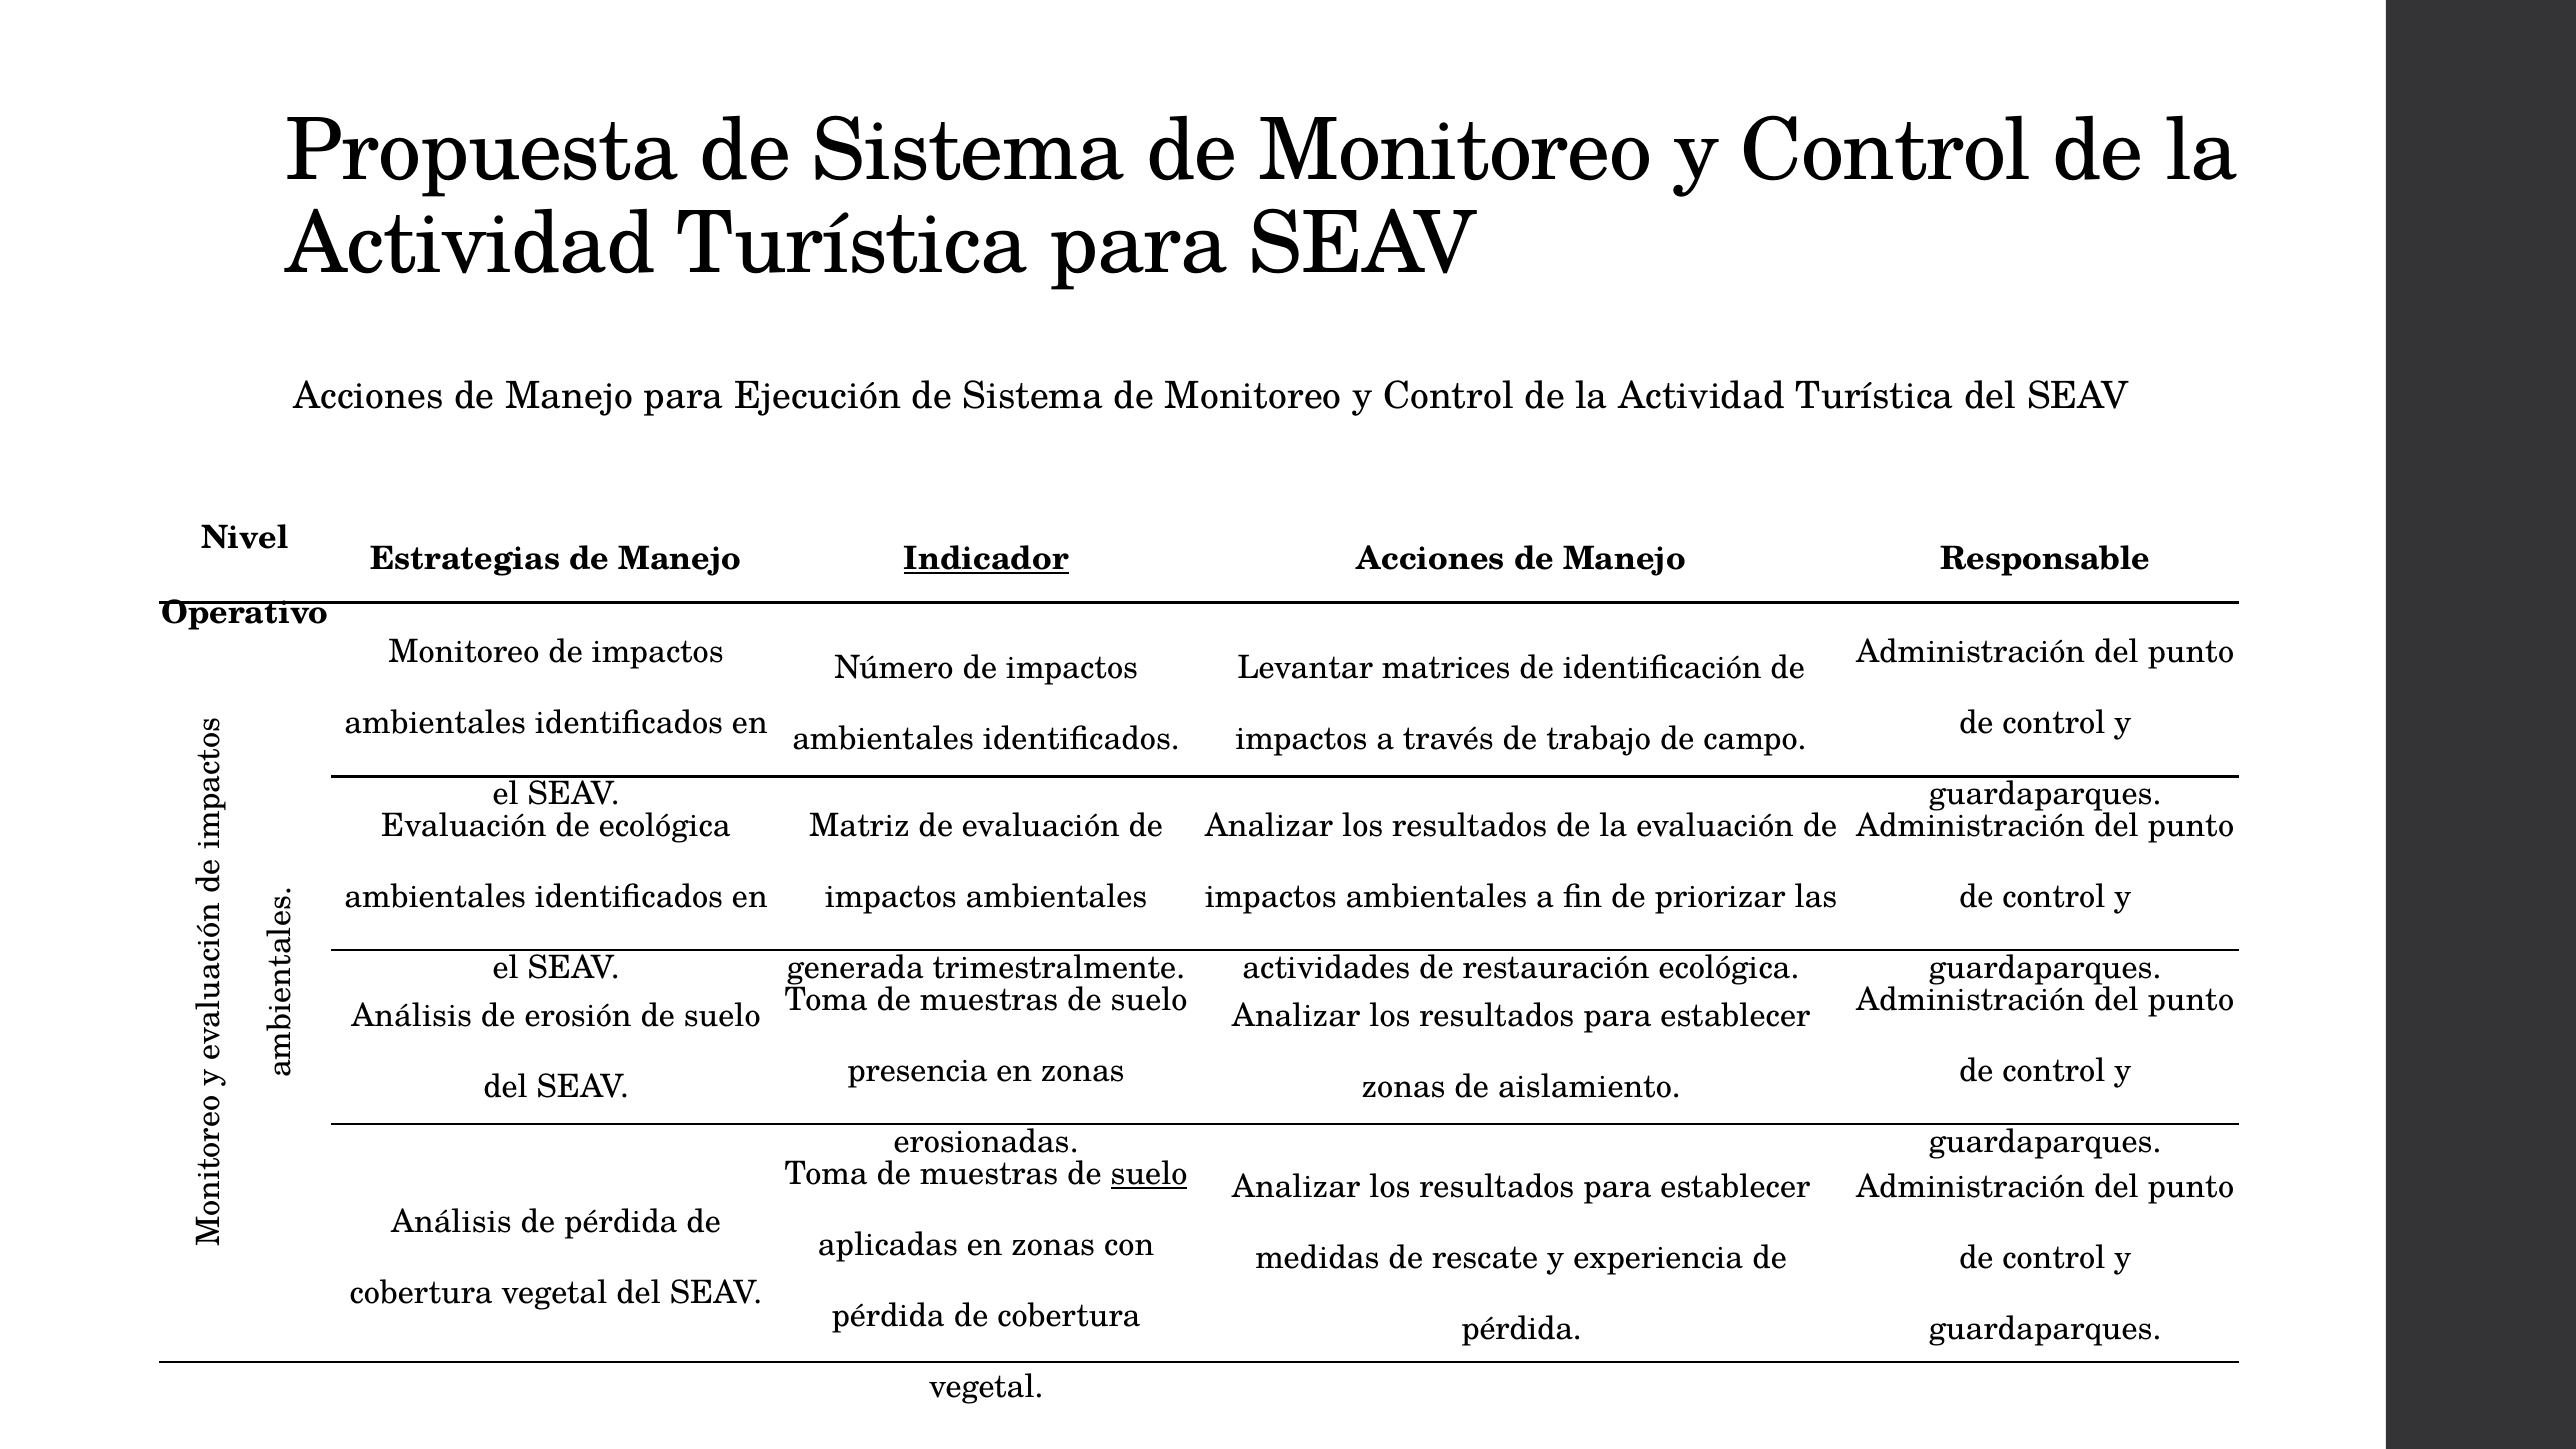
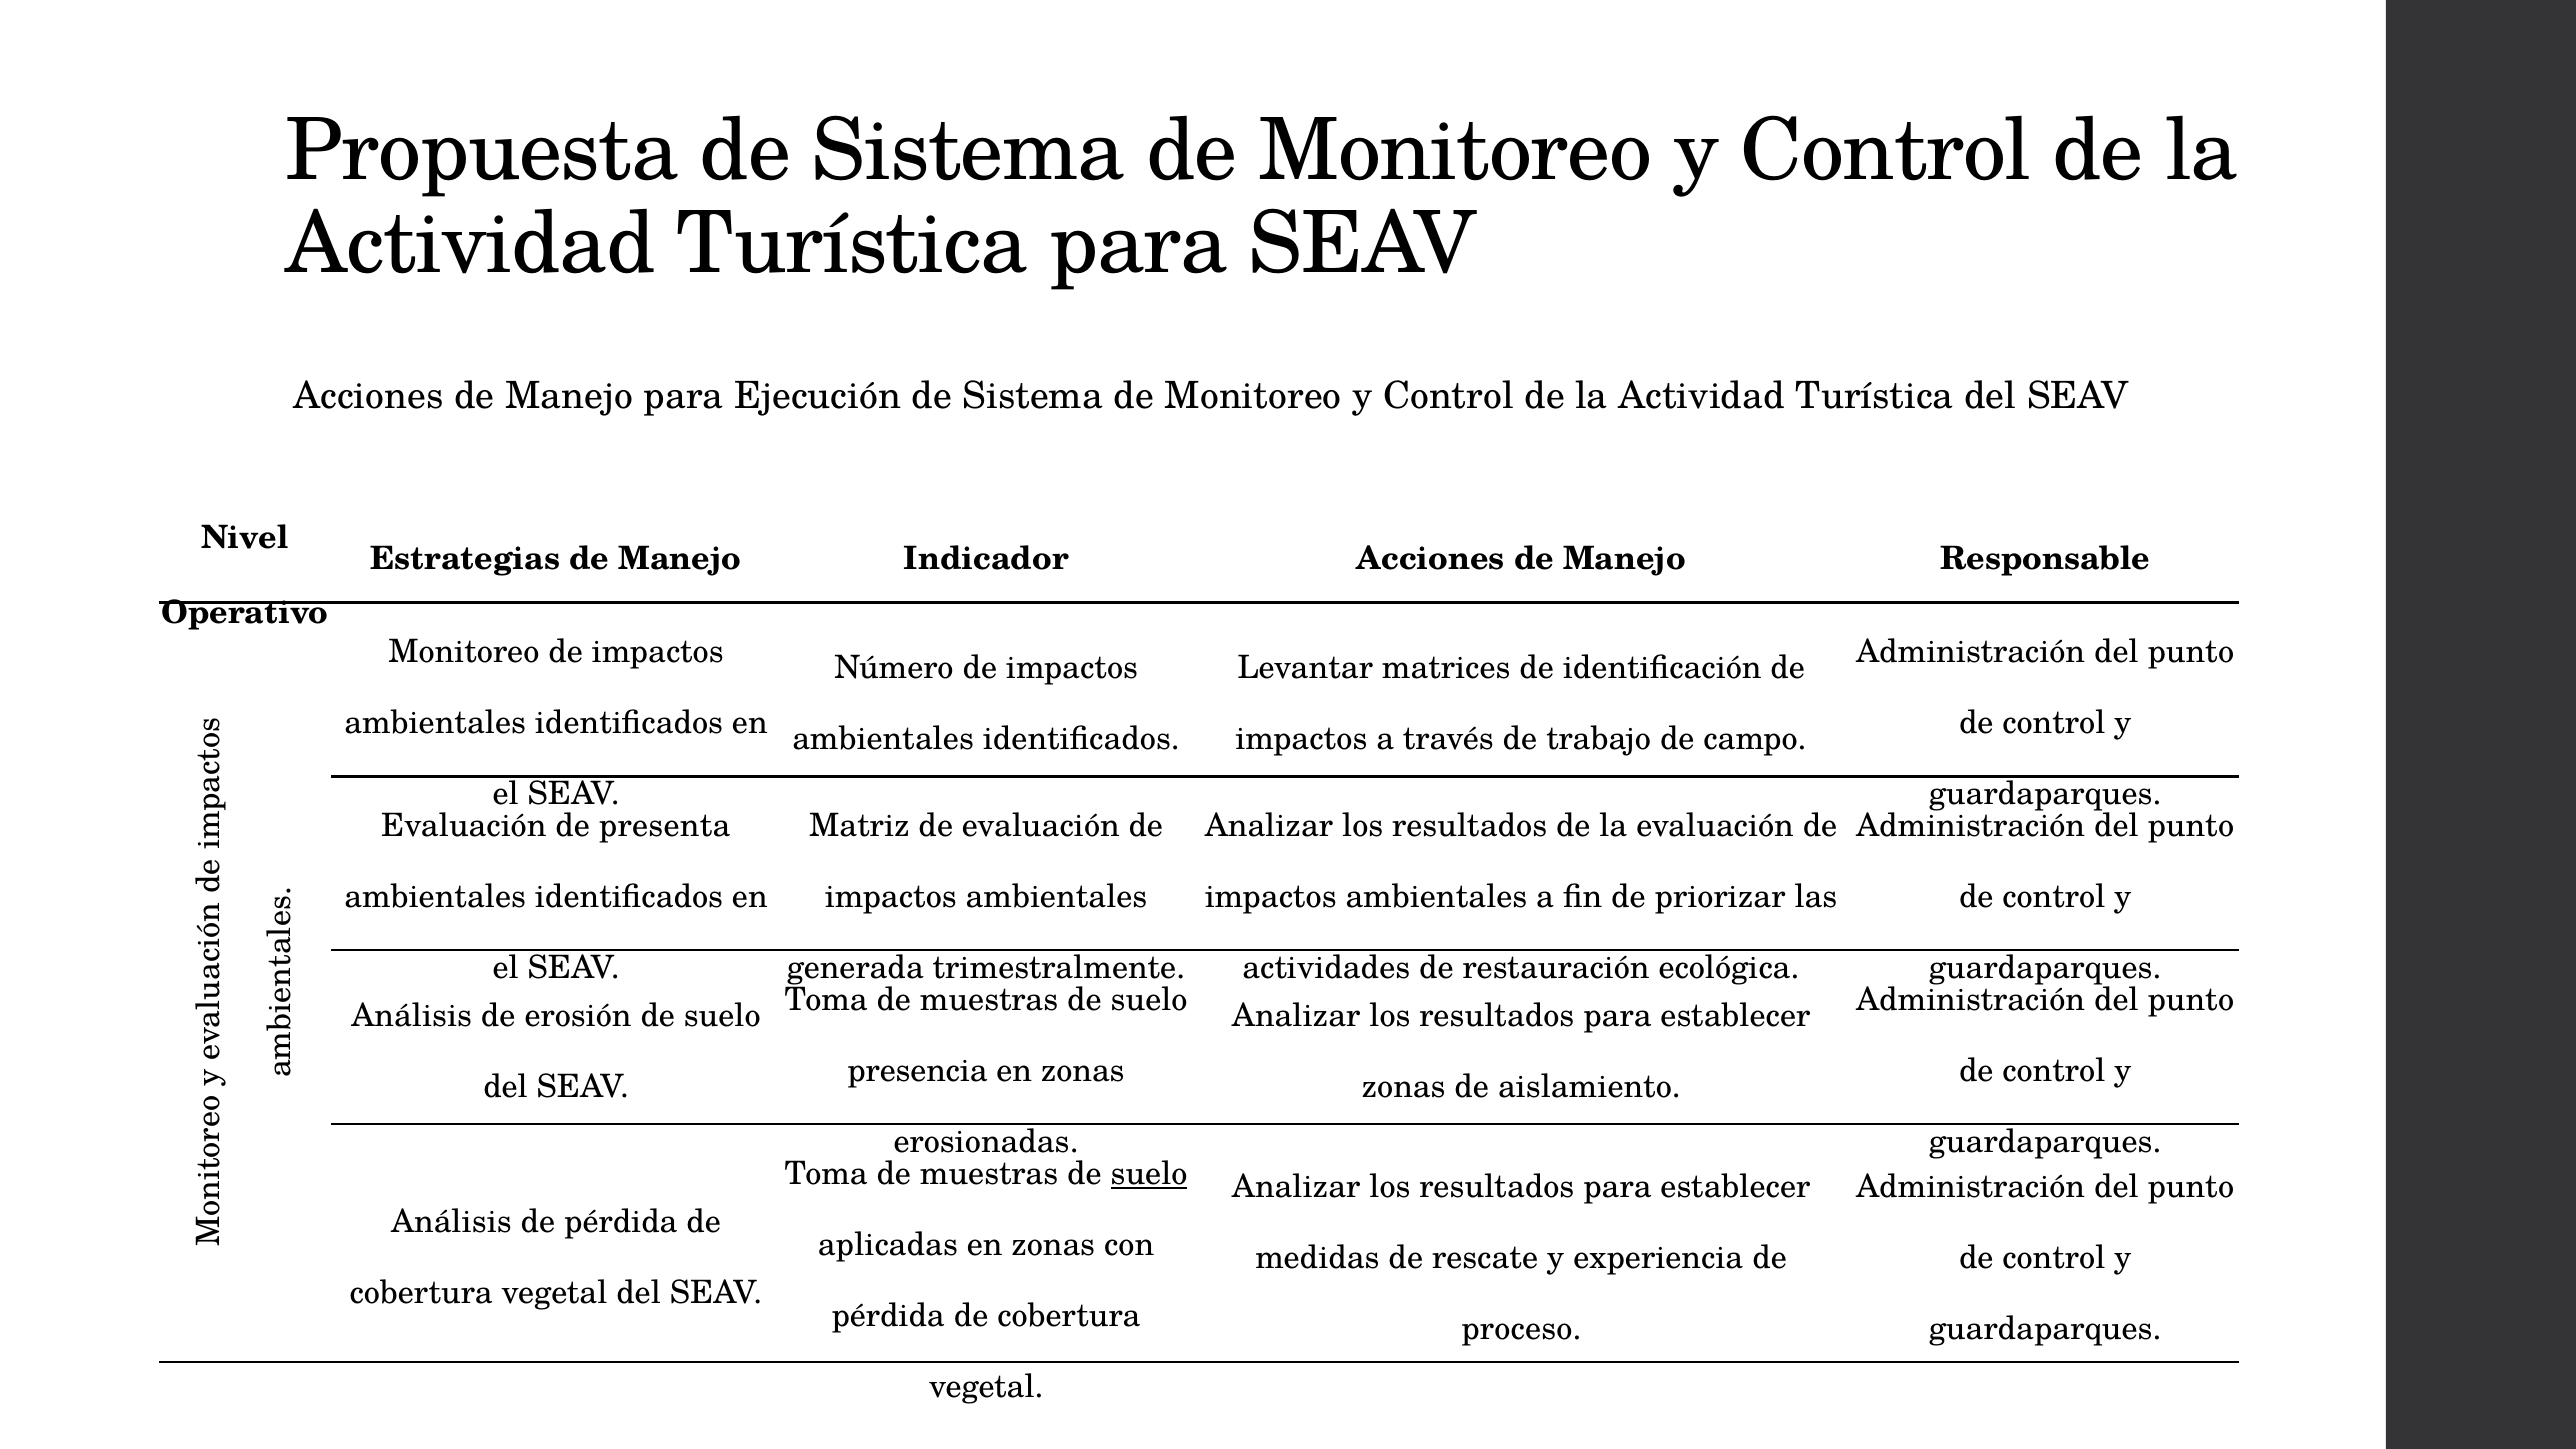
Indicador underline: present -> none (986, 559)
de ecológica: ecológica -> presenta (665, 826)
pérdida: pérdida -> proceso (1521, 1329)
